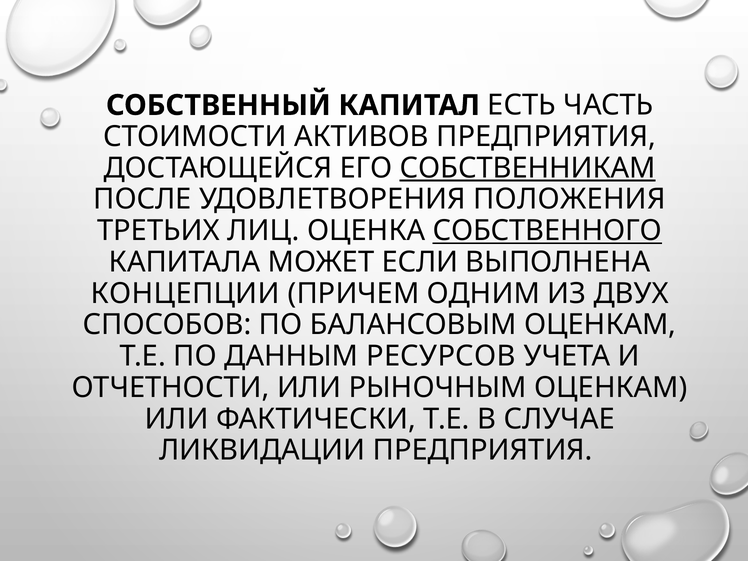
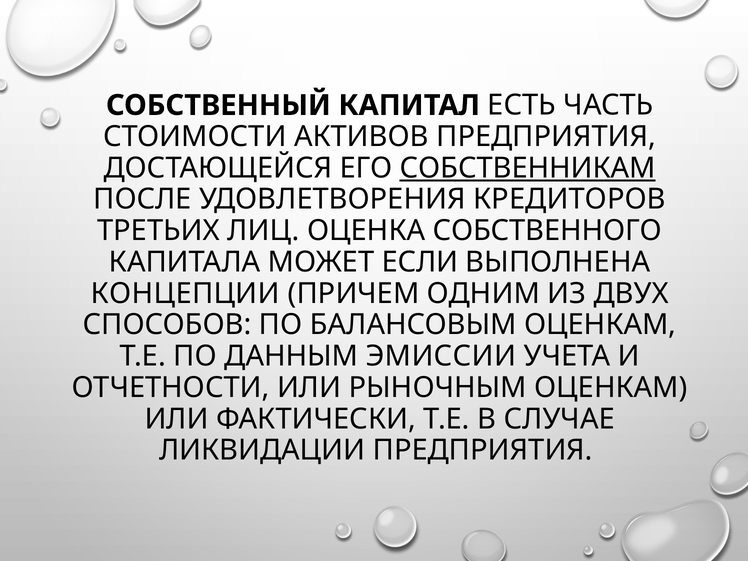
ПОЛОЖЕНИЯ: ПОЛОЖЕНИЯ -> КРЕДИТОРОВ (570, 199)
СОБСТВЕННОГО underline: present -> none (547, 231)
РЕСУРСОВ: РЕСУРСОВ -> ЭМИССИИ (441, 356)
